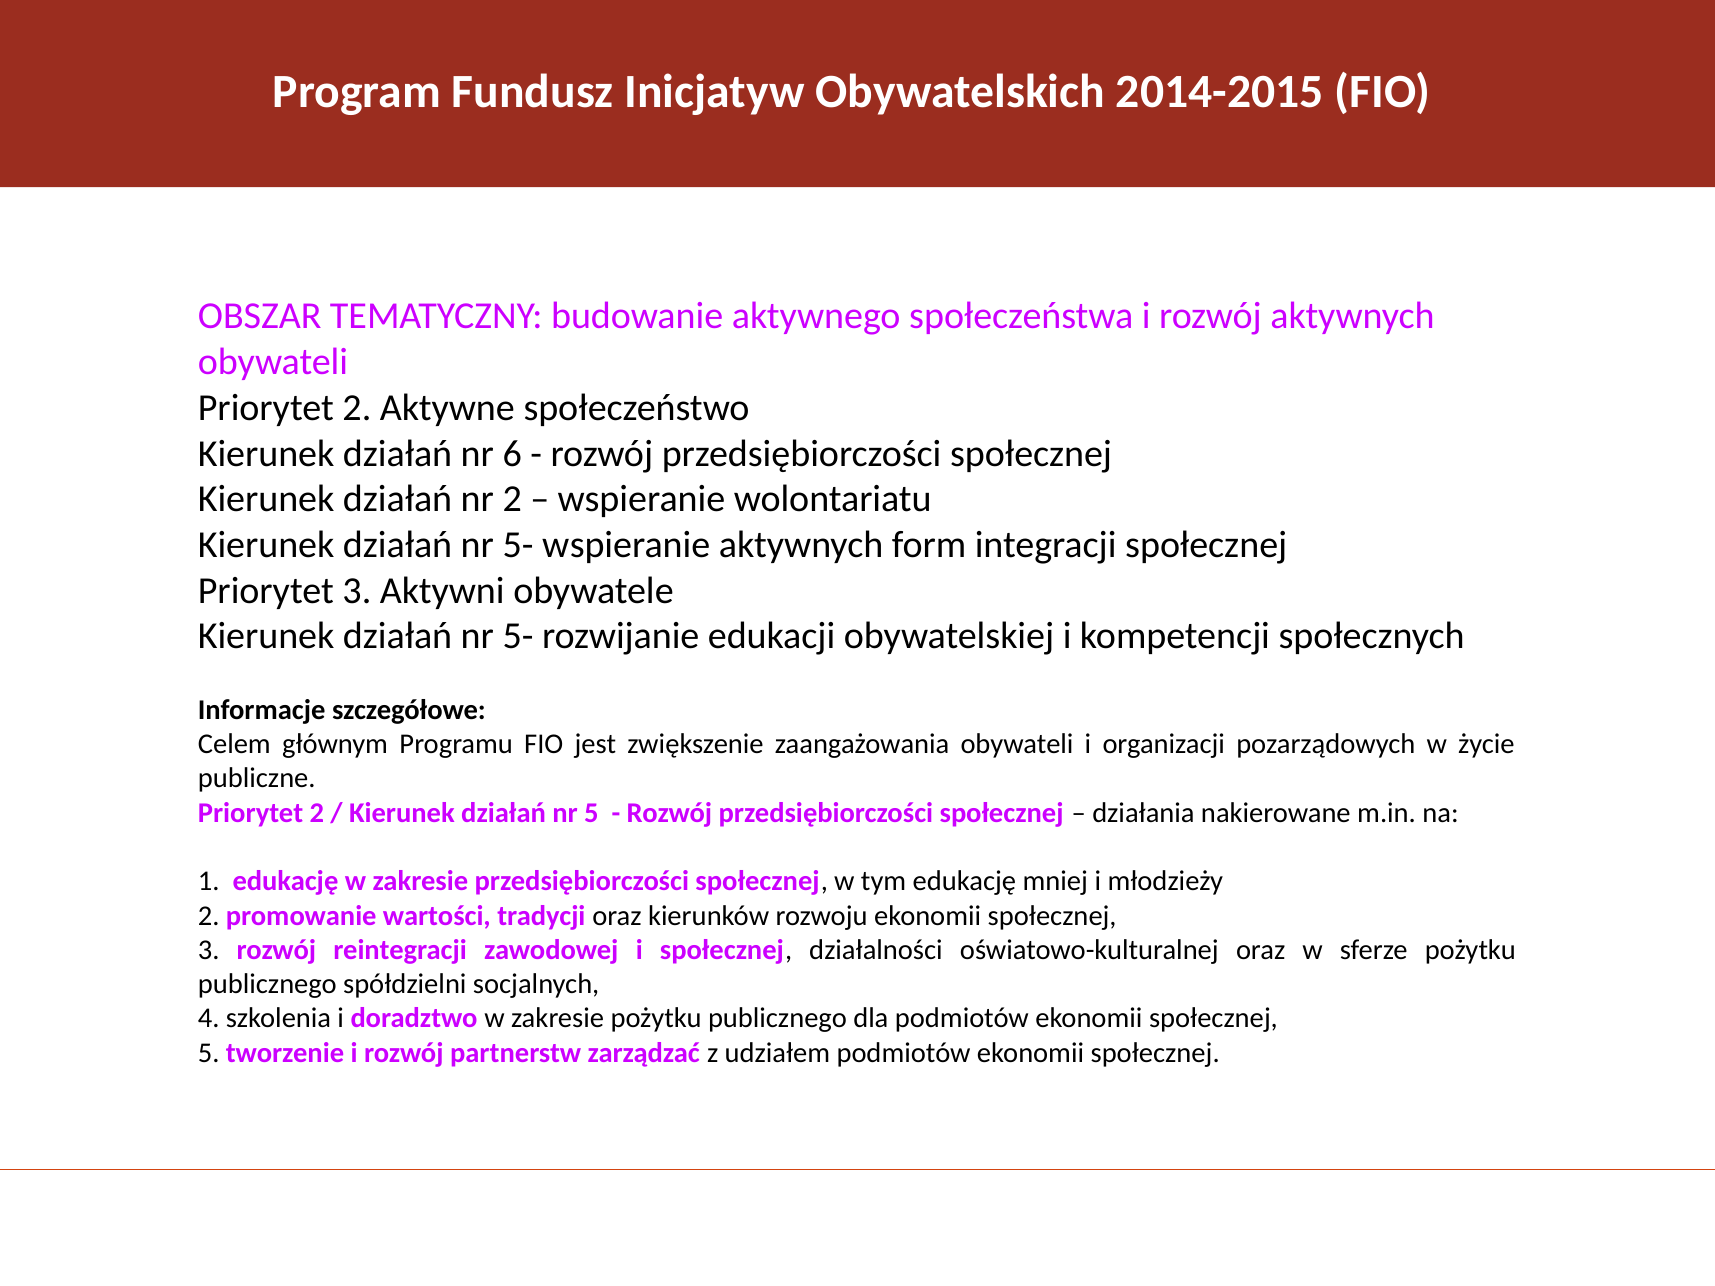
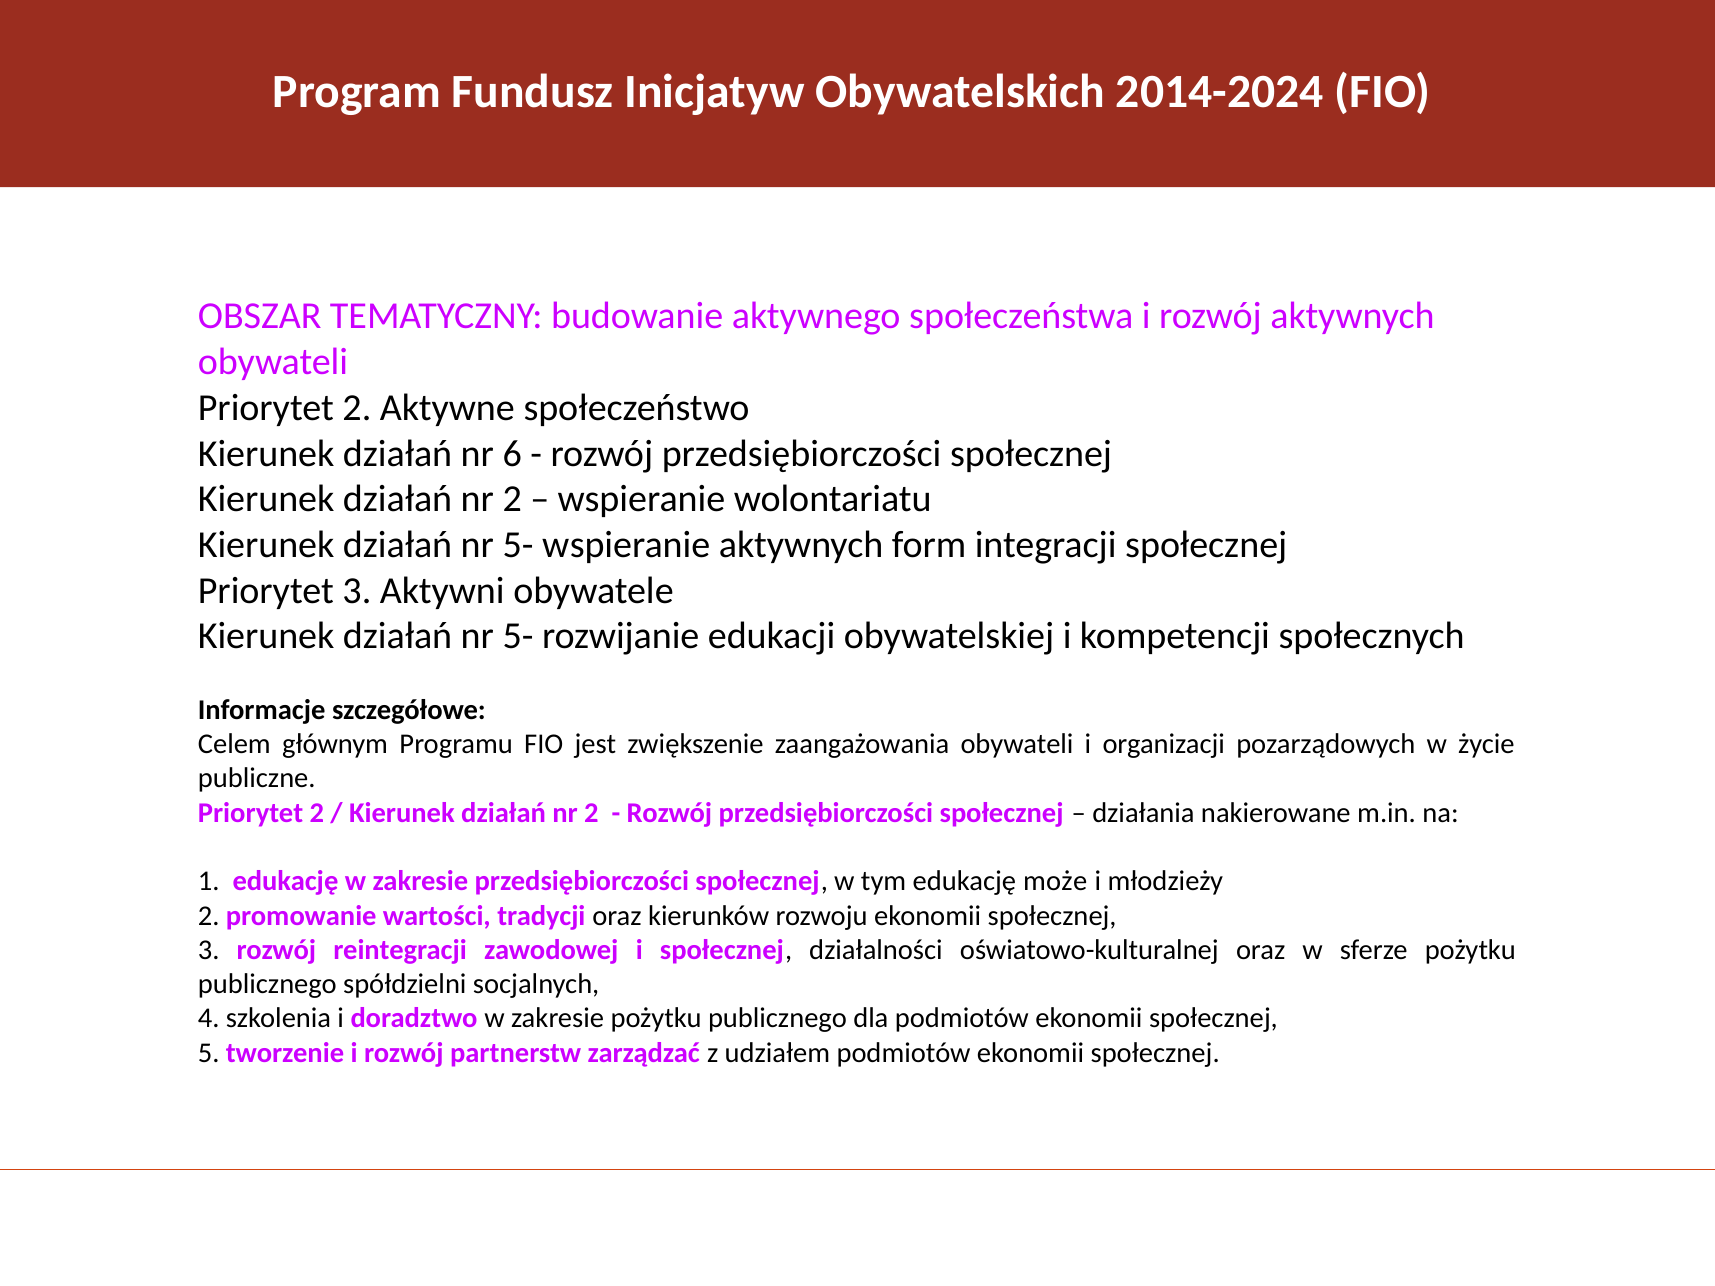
2014-2015: 2014-2015 -> 2014-2024 (1220, 92)
5: 5 -> 2 (591, 813)
mniej: mniej -> może (1055, 882)
